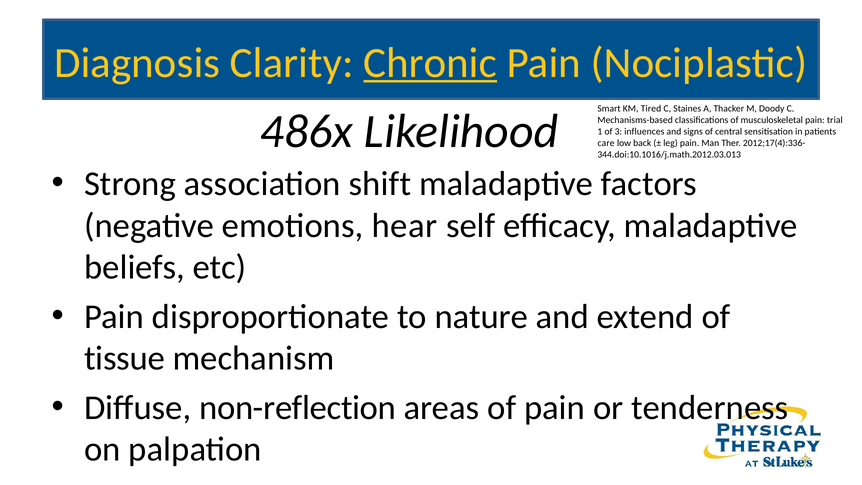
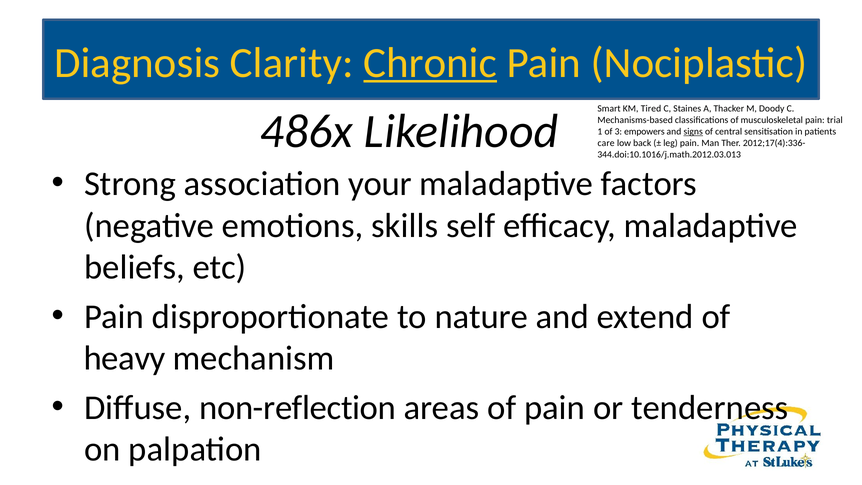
influences: influences -> empowers (644, 131)
signs underline: none -> present (693, 131)
shift: shift -> your (380, 184)
hear: hear -> skills (405, 225)
tissue: tissue -> heavy (125, 358)
